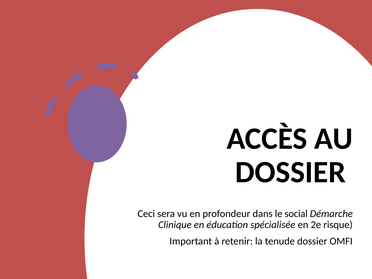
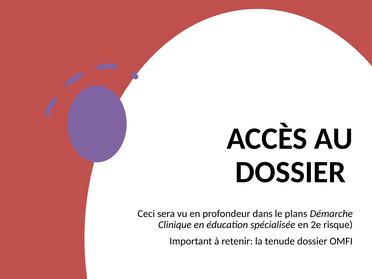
social: social -> plans (296, 214)
